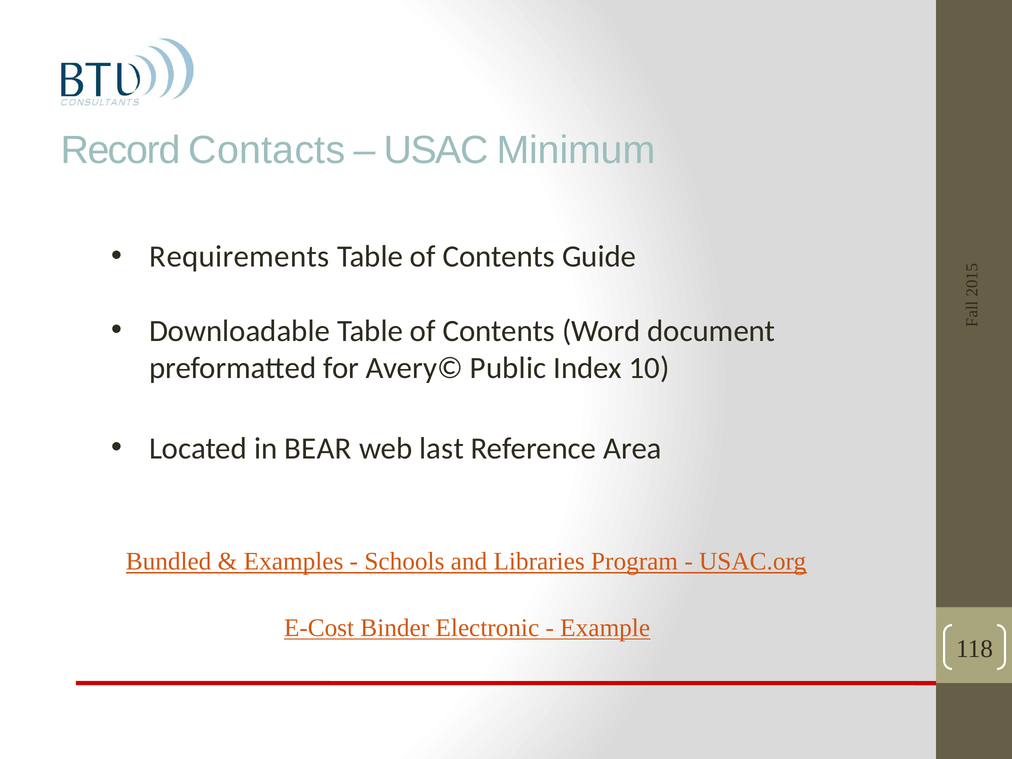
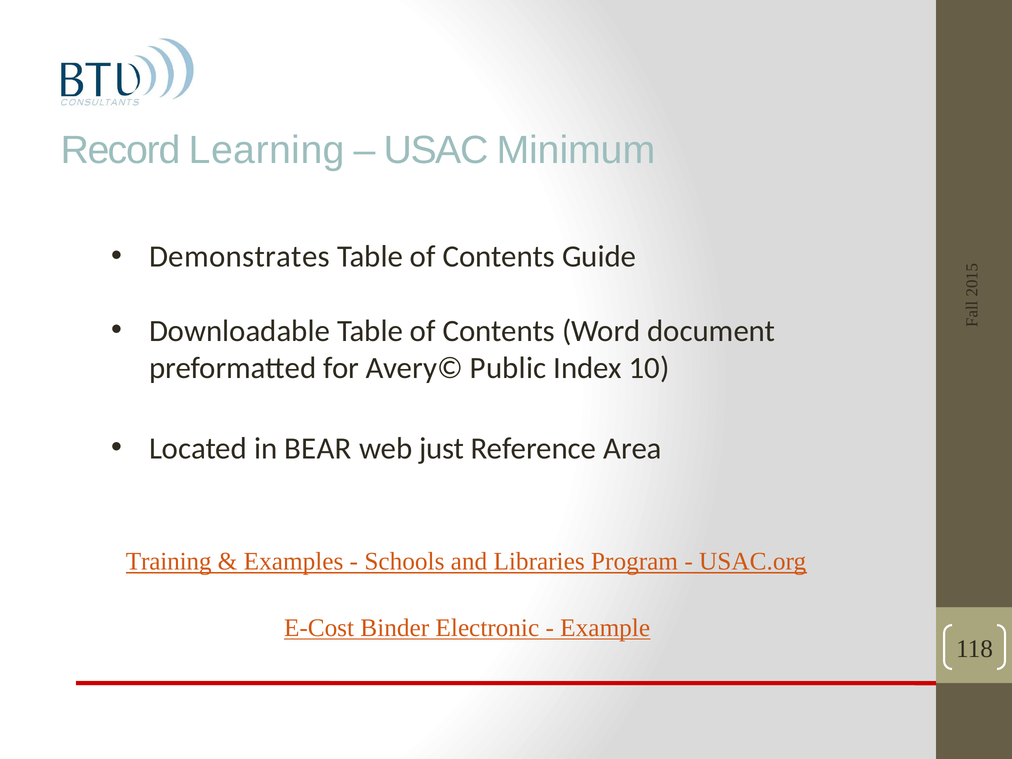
Contacts: Contacts -> Learning (267, 150)
Requirements: Requirements -> Demonstrates (239, 257)
last: last -> just (442, 448)
Bundled: Bundled -> Training (169, 562)
